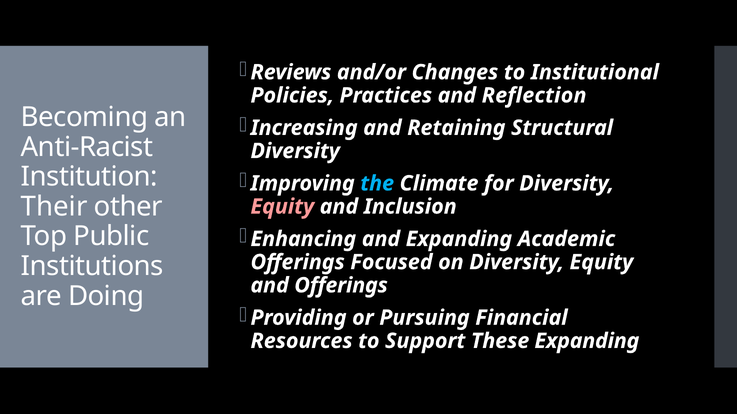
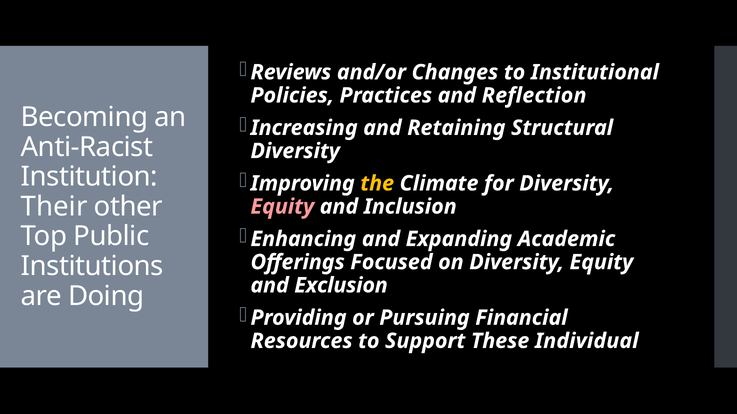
the colour: light blue -> yellow (377, 184)
and Offerings: Offerings -> Exclusion (341, 286)
These Expanding: Expanding -> Individual (587, 341)
